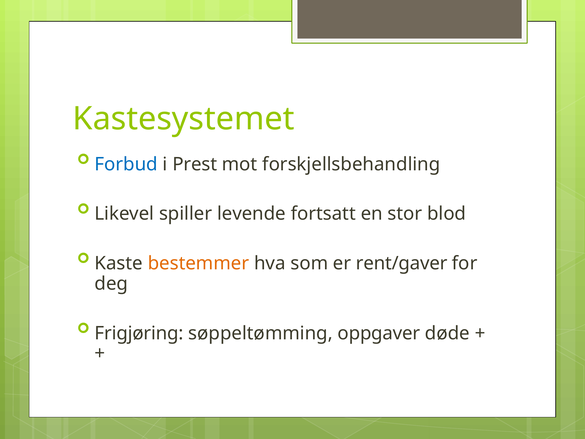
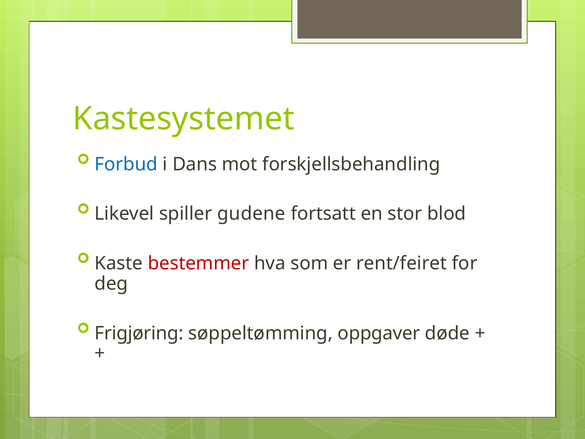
Prest: Prest -> Dans (195, 164)
levende: levende -> gudene (251, 214)
bestemmer colour: orange -> red (198, 263)
rent/gaver: rent/gaver -> rent/feiret (402, 263)
